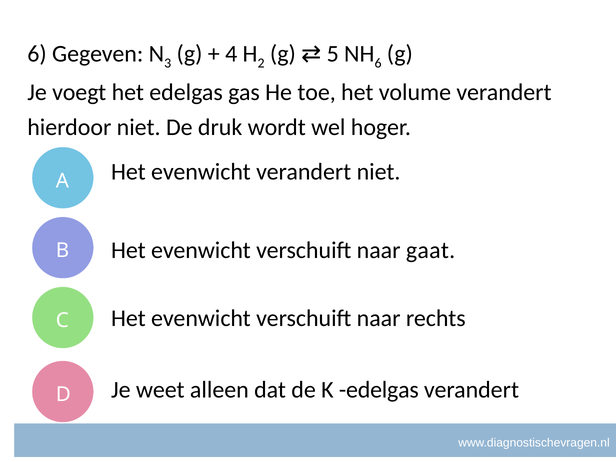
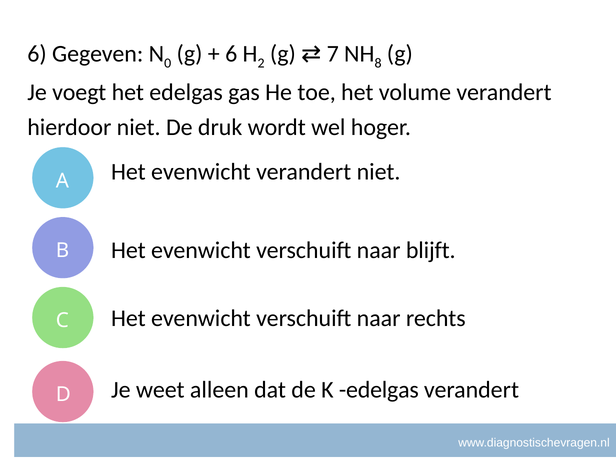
6: 6 -> 8 (378, 63)
3: 3 -> 0 (168, 63)
4: 4 -> 6 (231, 54)
5: 5 -> 7 (333, 54)
gaat: gaat -> blijft (431, 250)
